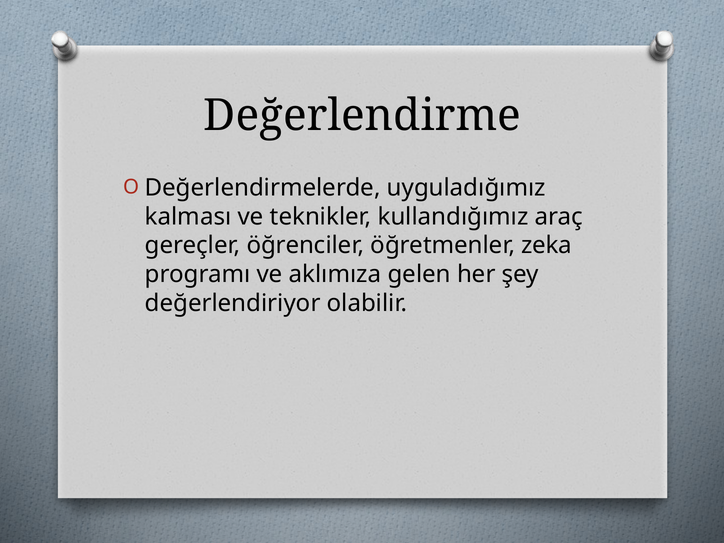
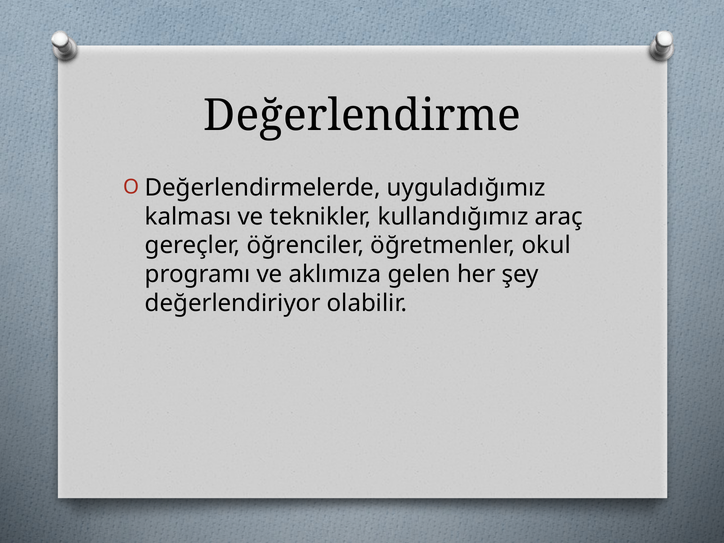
zeka: zeka -> okul (546, 246)
